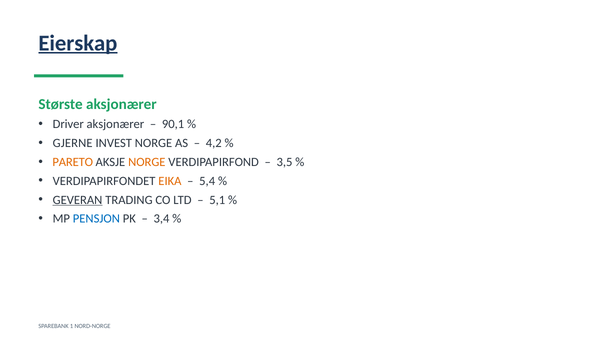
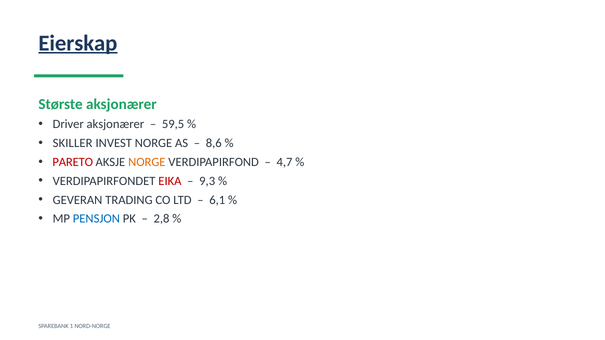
90,1: 90,1 -> 59,5 (173, 124)
GJERNE: GJERNE -> SKILLER (73, 143)
4,2: 4,2 -> 8,6 (214, 143)
PARETO colour: orange -> red (73, 162)
3,5: 3,5 -> 4,7 (285, 162)
EIKA colour: orange -> red (170, 181)
5,4: 5,4 -> 9,3 (207, 181)
GEVERAN underline: present -> none (78, 200)
5,1: 5,1 -> 6,1 (217, 200)
3,4: 3,4 -> 2,8 (162, 219)
